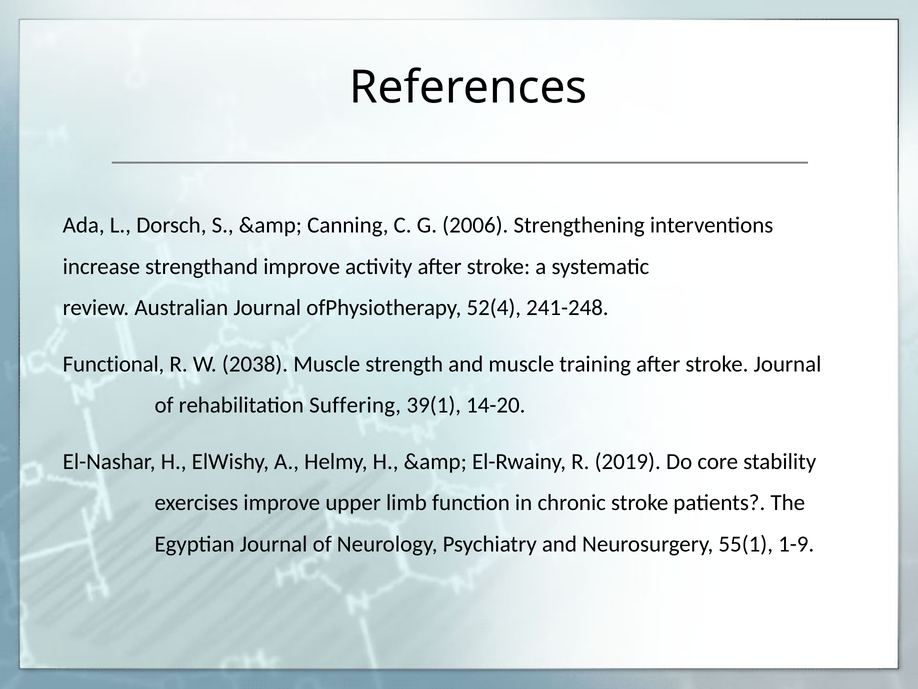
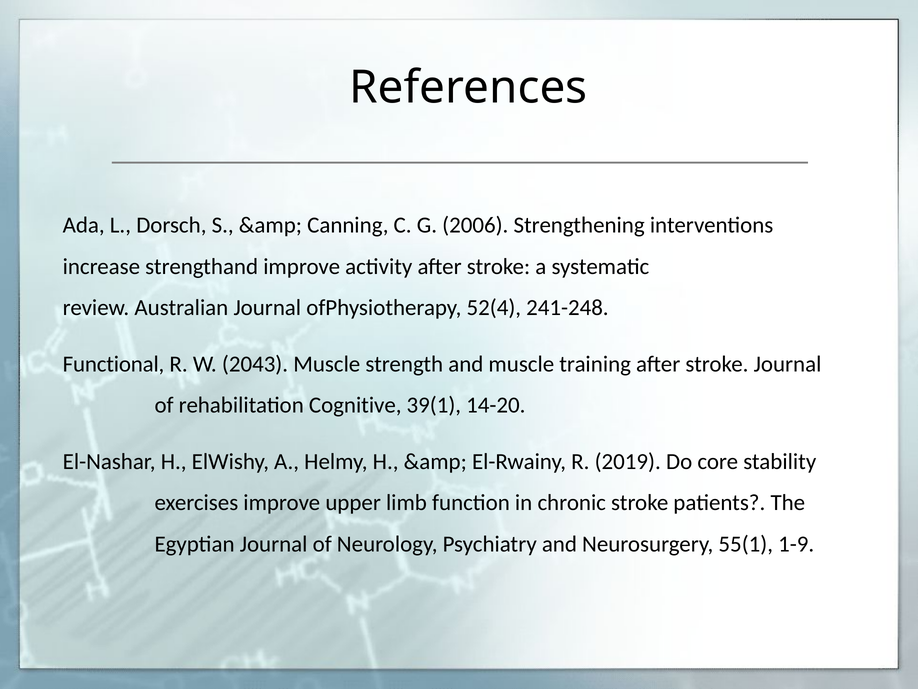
2038: 2038 -> 2043 (255, 364)
Suffering: Suffering -> Cognitive (355, 405)
